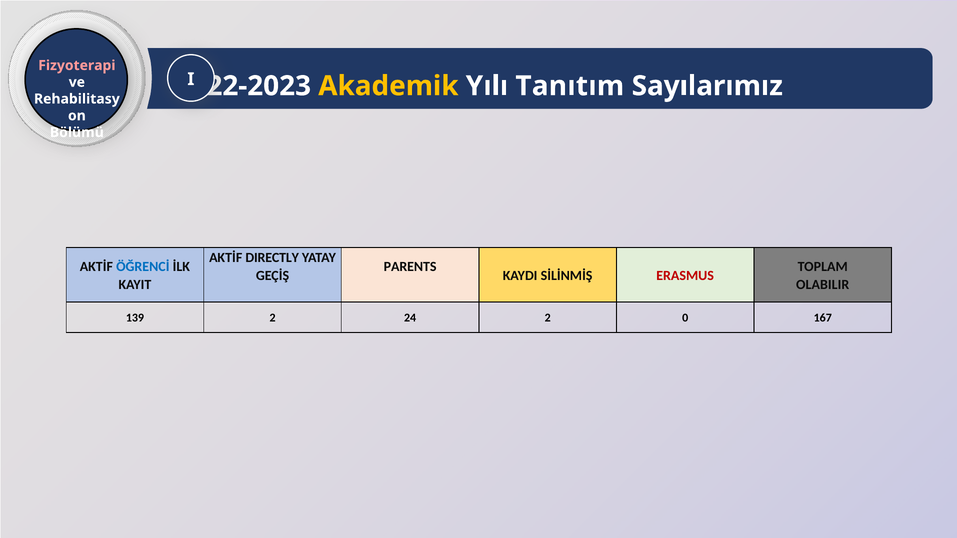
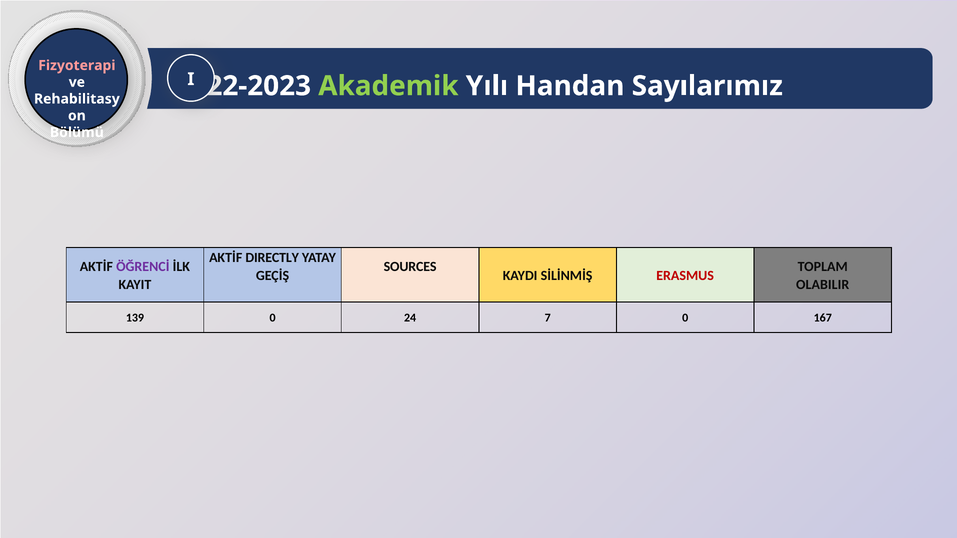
Akademik colour: yellow -> light green (388, 86)
Tanıtım: Tanıtım -> Handan (570, 86)
ÖĞRENCİ colour: blue -> purple (143, 267)
PARENTS: PARENTS -> SOURCES (410, 267)
139 2: 2 -> 0 (273, 318)
24 2: 2 -> 7 (548, 318)
